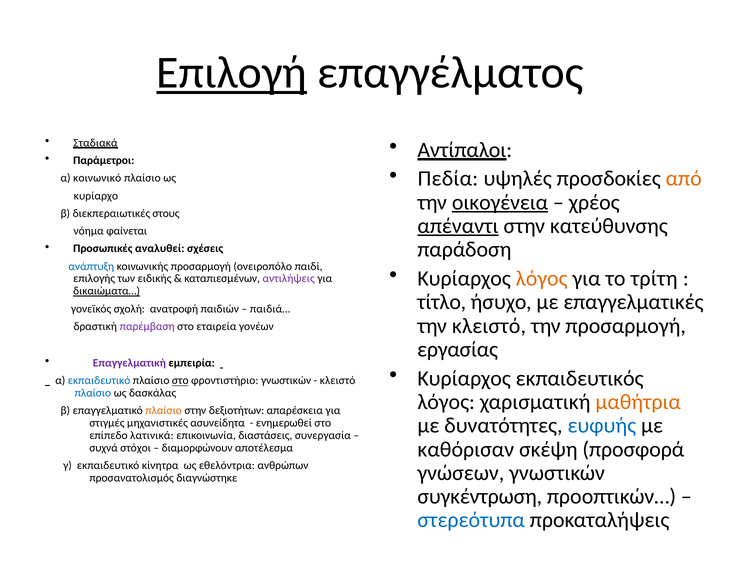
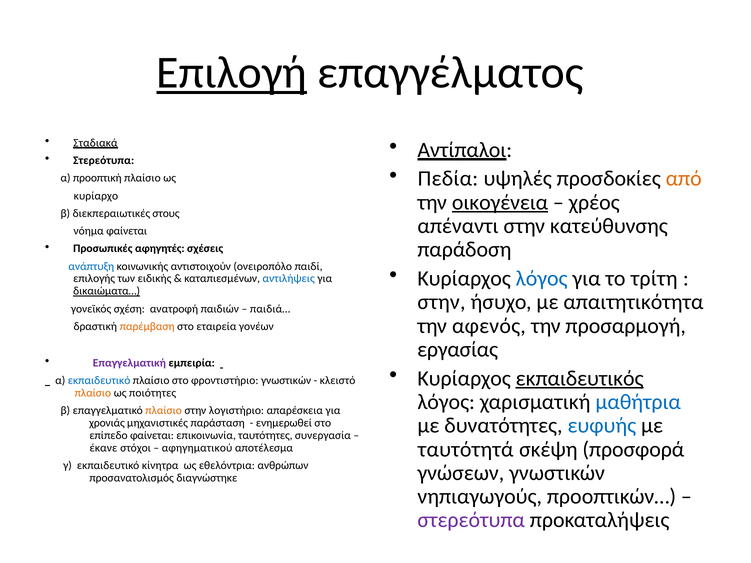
Παράμετροι: Παράμετροι -> Στερεότυπα (104, 161)
κοινωνικό: κοινωνικό -> προοπτική (97, 178)
απέναντι underline: present -> none (458, 226)
αναλυθεί: αναλυθεί -> αφηγητές (160, 249)
κοινωνικής προσαρμογή: προσαρμογή -> αντιστοιχούν (201, 266)
λόγος colour: orange -> blue (542, 279)
αντιλήψεις colour: purple -> blue (289, 279)
τίτλο: τίτλο -> στην (441, 302)
επαγγελματικές: επαγγελματικές -> απαιτητικότητα (633, 302)
σχολή: σχολή -> σχέση (129, 309)
την κλειστό: κλειστό -> αφενός (489, 326)
παρέμβαση colour: purple -> orange (147, 327)
εκπαιδευτικός underline: none -> present (580, 379)
στο underline: present -> none (180, 381)
πλαίσιο colour: blue -> orange (93, 393)
δασκάλας: δασκάλας -> ποιότητες (153, 393)
μαθήτρια colour: orange -> blue (638, 402)
δεξιοτήτων: δεξιοτήτων -> λογιστήριο (237, 411)
στιγμές: στιγμές -> χρονιάς (107, 423)
ασυνείδητα: ασυνείδητα -> παράσταση (218, 423)
επίπεδο λατινικά: λατινικά -> φαίνεται (152, 436)
διαστάσεις: διαστάσεις -> ταυτότητες (265, 436)
καθόρισαν: καθόρισαν -> ταυτότητά (466, 449)
συχνά: συχνά -> έκανε (103, 448)
διαμορφώνουν: διαμορφώνουν -> αφηγηματικού (197, 448)
συγκέντρωση: συγκέντρωση -> νηπιαγωγούς (480, 497)
στερεότυπα colour: blue -> purple (471, 520)
